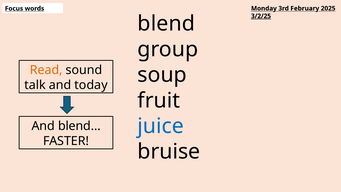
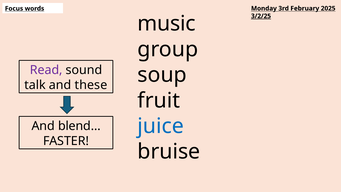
blend: blend -> music (166, 24)
Read colour: orange -> purple (46, 70)
today: today -> these (91, 85)
